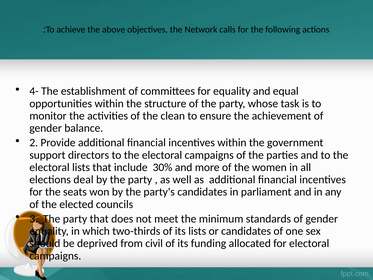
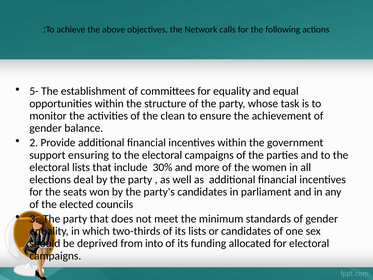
4-: 4- -> 5- (34, 91)
directors: directors -> ensuring (89, 155)
civil: civil -> into (154, 243)
